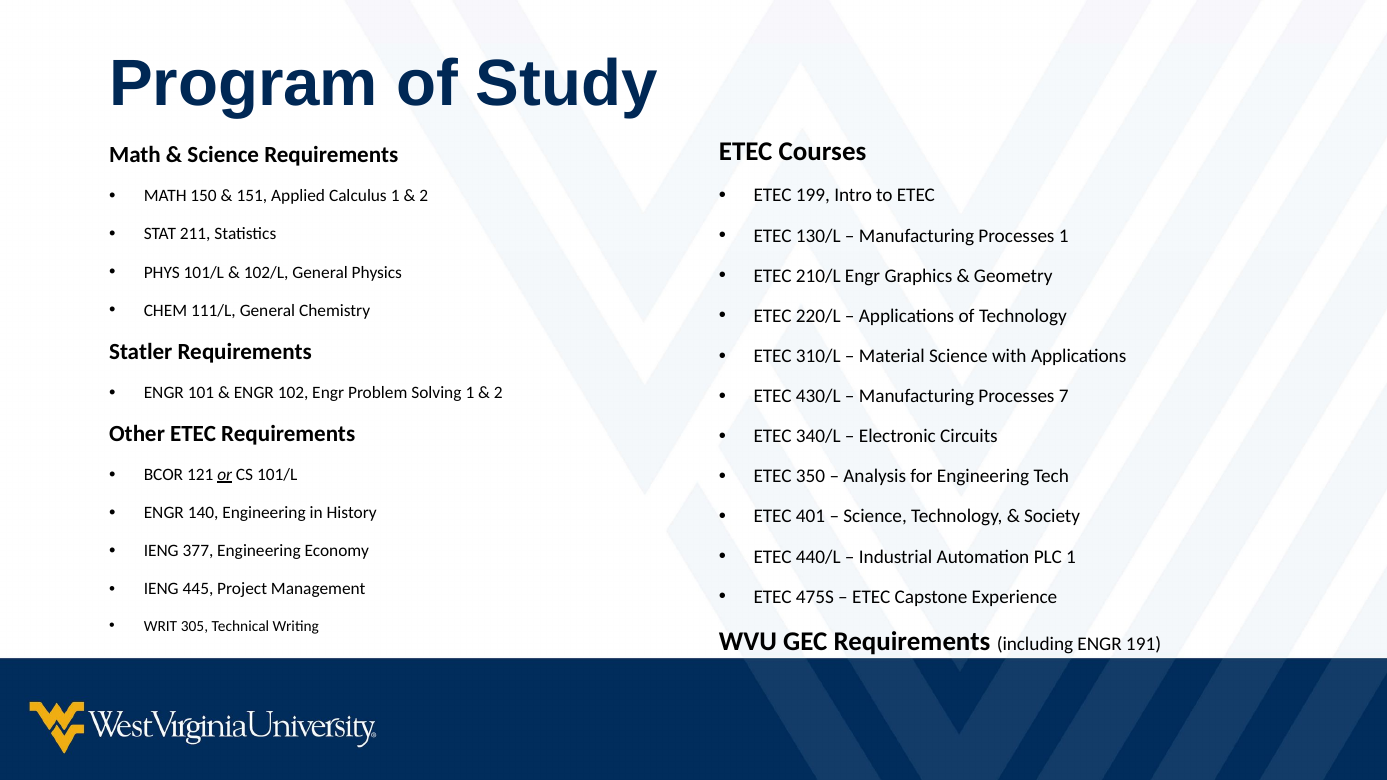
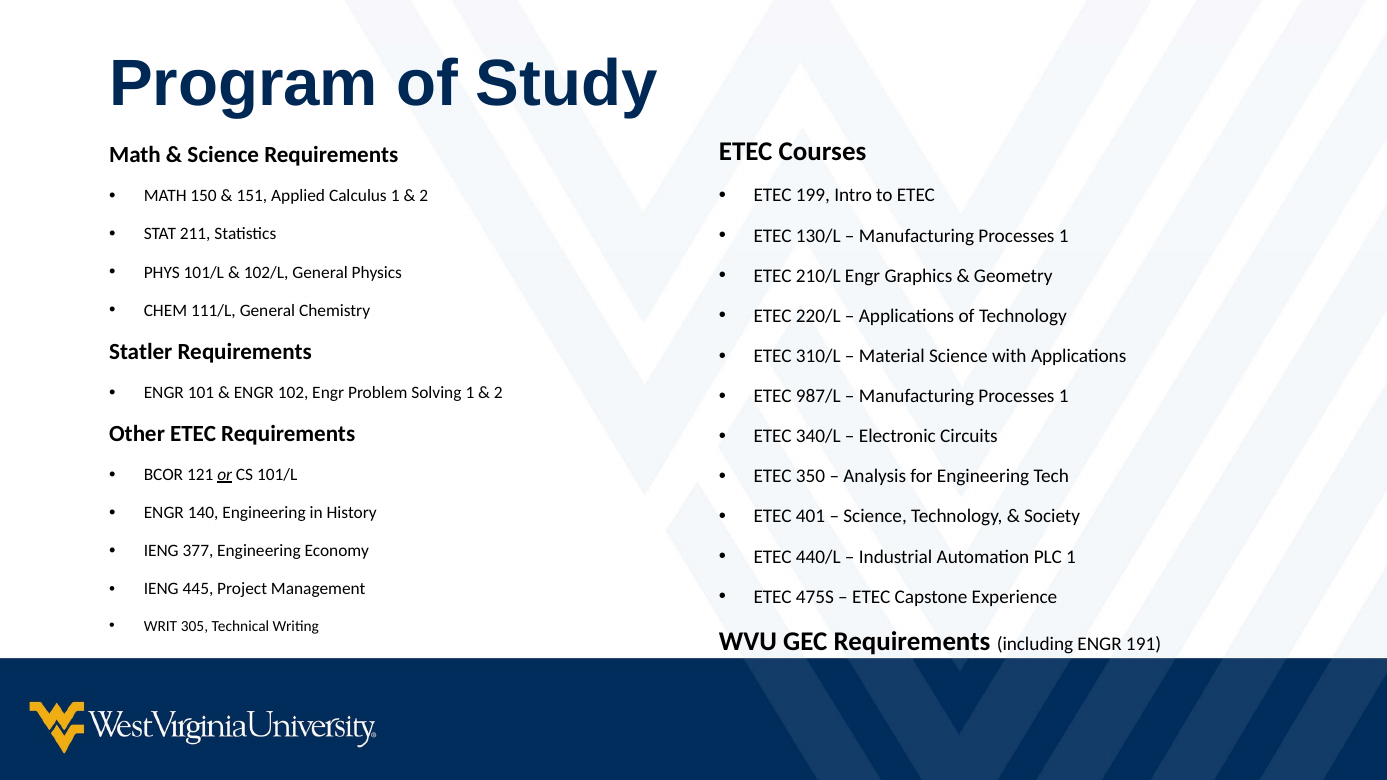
430/L: 430/L -> 987/L (818, 396)
7: 7 -> 1 (1064, 396)
